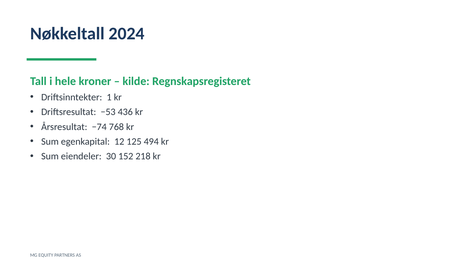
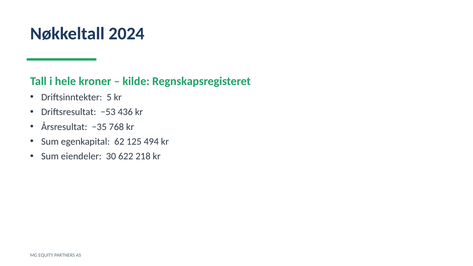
1: 1 -> 5 (109, 97)
−74: −74 -> −35 (99, 127)
12: 12 -> 62 (119, 142)
152: 152 -> 622 (126, 156)
